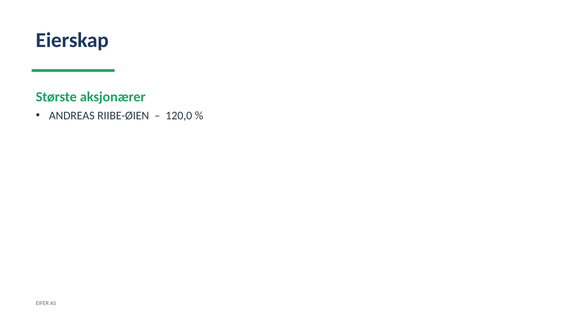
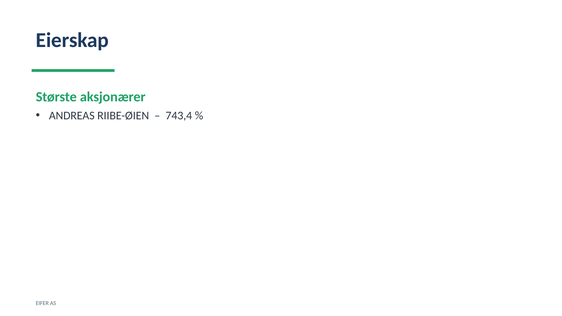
120,0: 120,0 -> 743,4 (179, 116)
